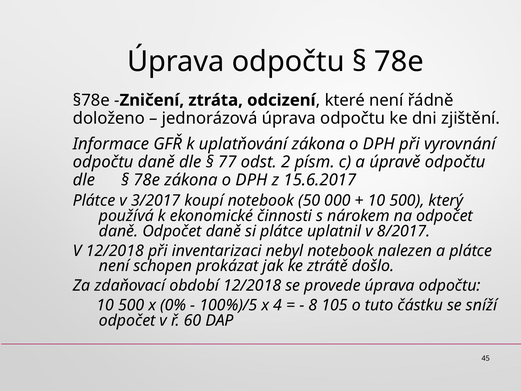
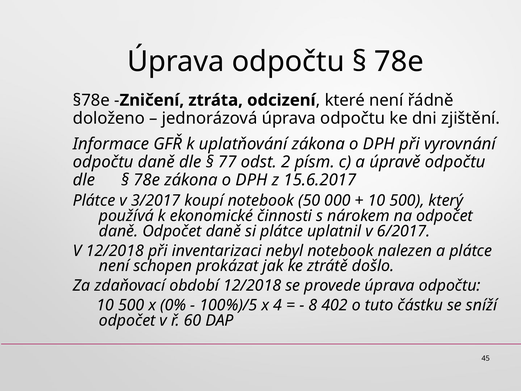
8/2017: 8/2017 -> 6/2017 (404, 231)
105: 105 -> 402 (334, 305)
